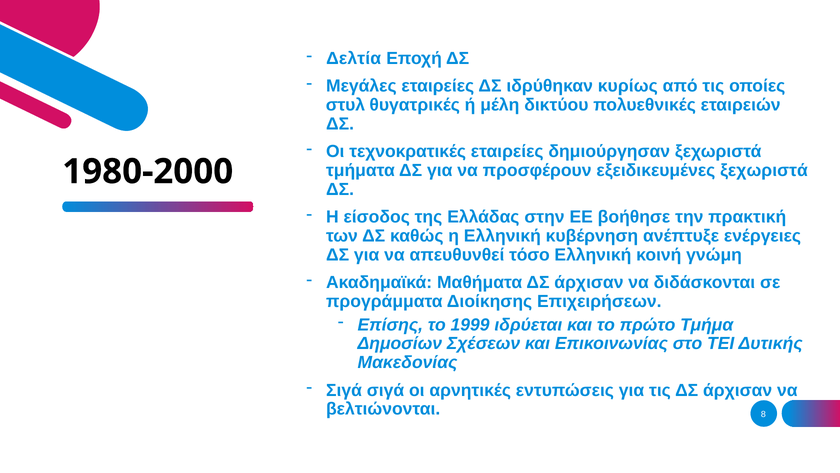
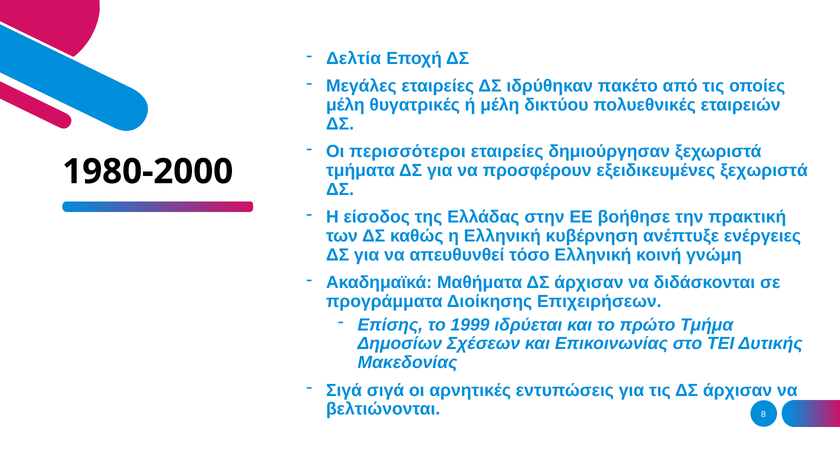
κυρίως: κυρίως -> πακέτο (628, 86)
στυλ: στυλ -> μέλη (345, 105)
τεχνοκρατικές: τεχνοκρατικές -> περισσότεροι (408, 151)
